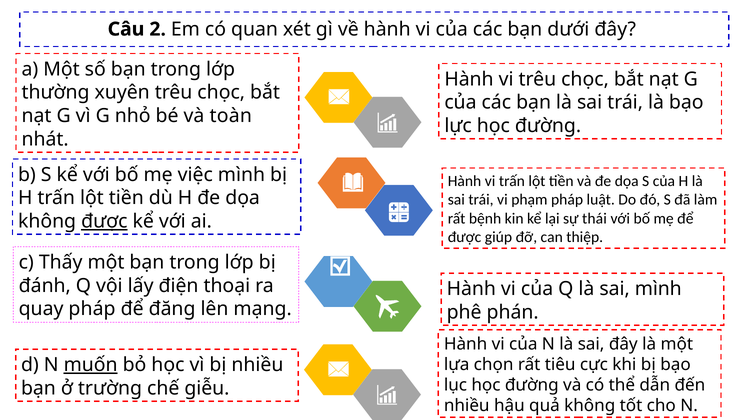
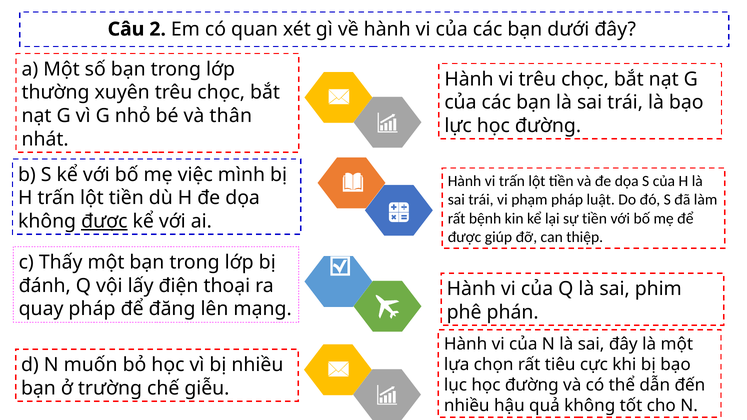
toàn: toàn -> thân (231, 116)
sự thái: thái -> tiền (595, 219)
sai mình: mình -> phim (658, 289)
muốn underline: present -> none (91, 365)
